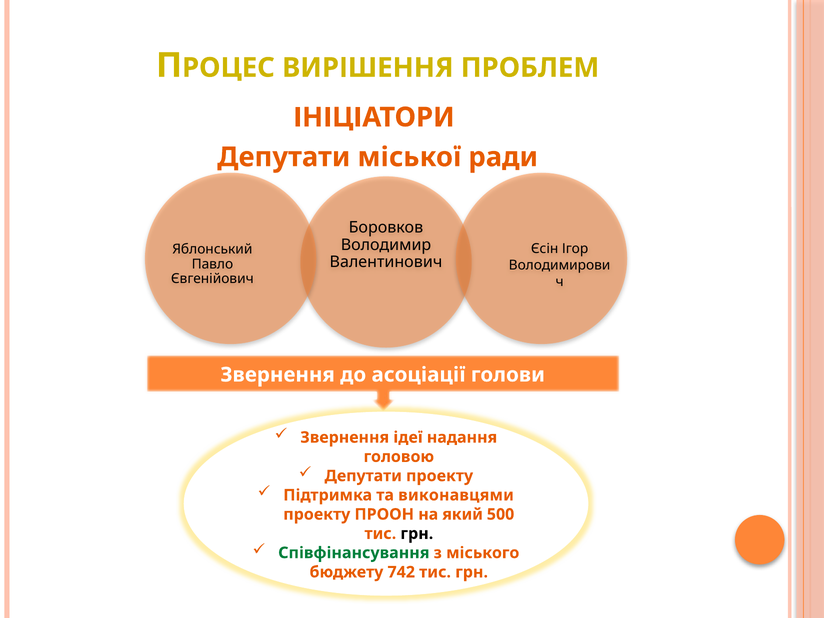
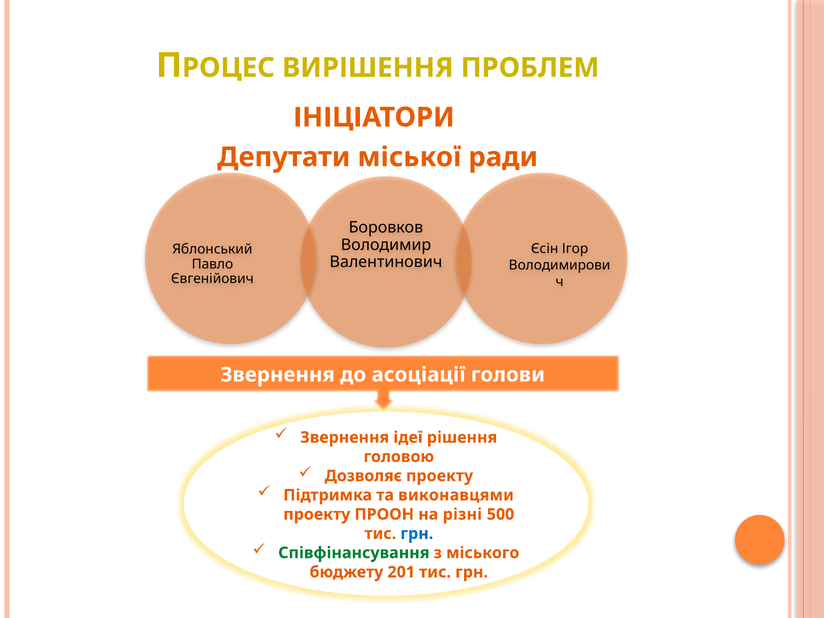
надання: надання -> рішення (462, 437)
Депутати: Депутати -> Дозволяє (363, 476)
який: який -> різні (462, 514)
грн colour: black -> blue (417, 534)
742: 742 -> 201 (401, 572)
